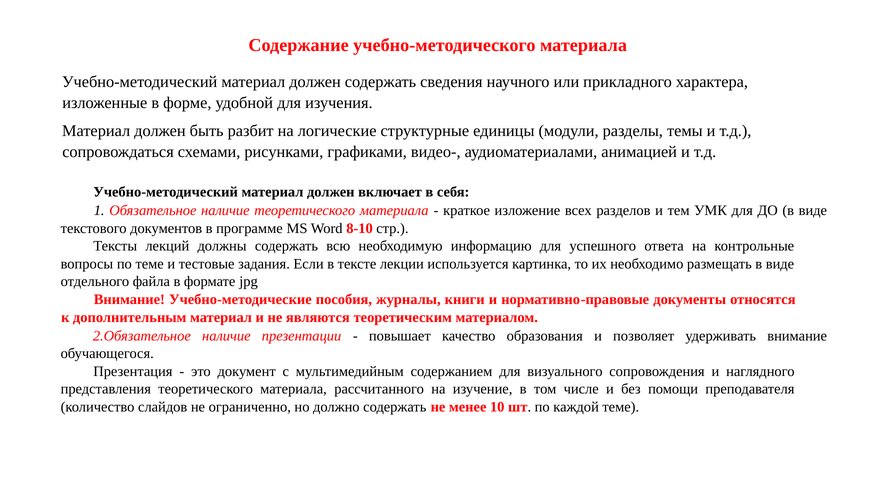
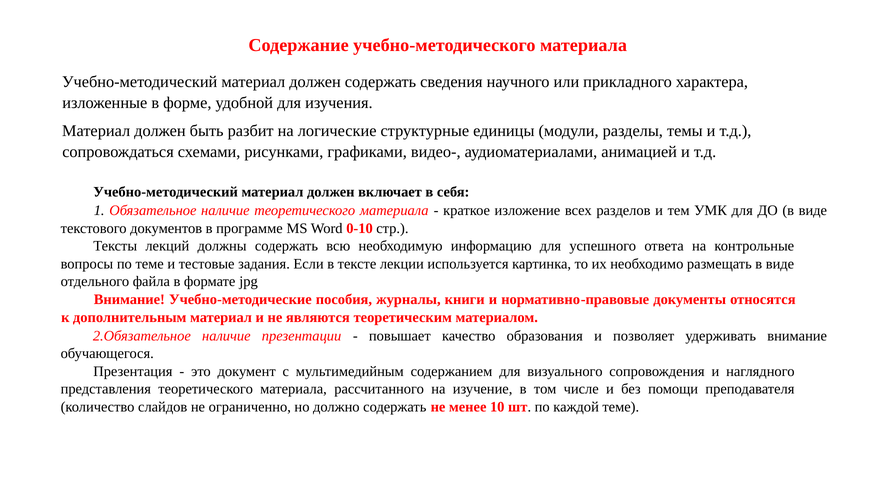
8-10: 8-10 -> 0-10 (360, 228)
